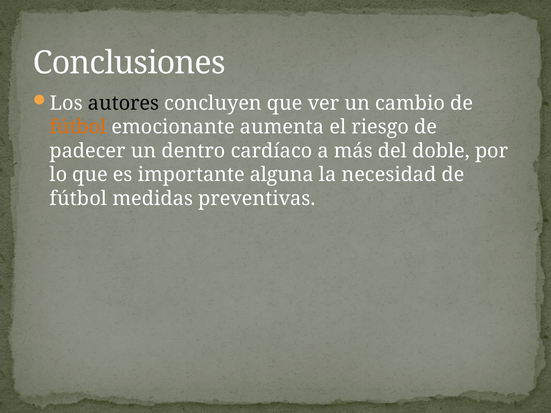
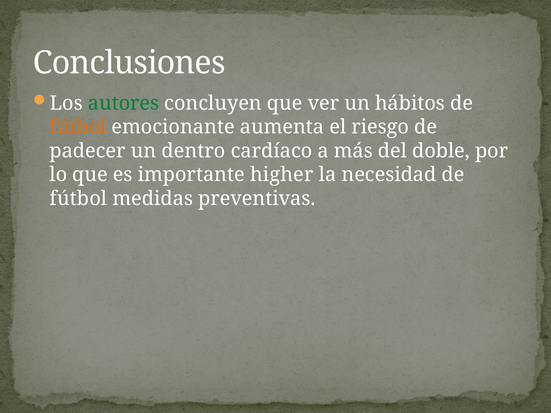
autores colour: black -> green (123, 103)
cambio: cambio -> hábitos (410, 103)
alguna: alguna -> higher (282, 175)
